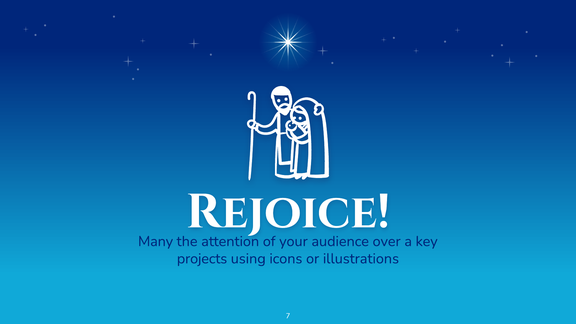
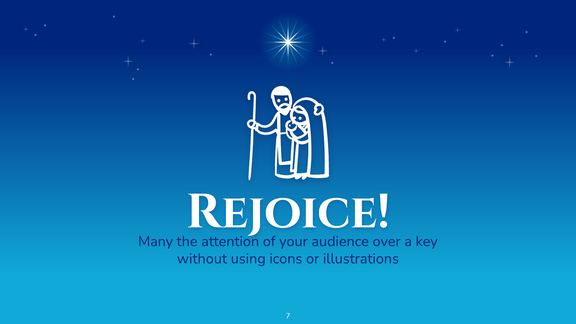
projects: projects -> without (202, 259)
